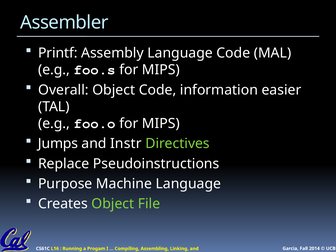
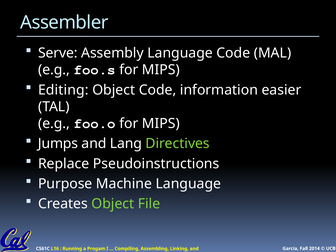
Printf: Printf -> Serve (58, 53)
Overall: Overall -> Editing (63, 90)
Instr: Instr -> Lang (126, 144)
